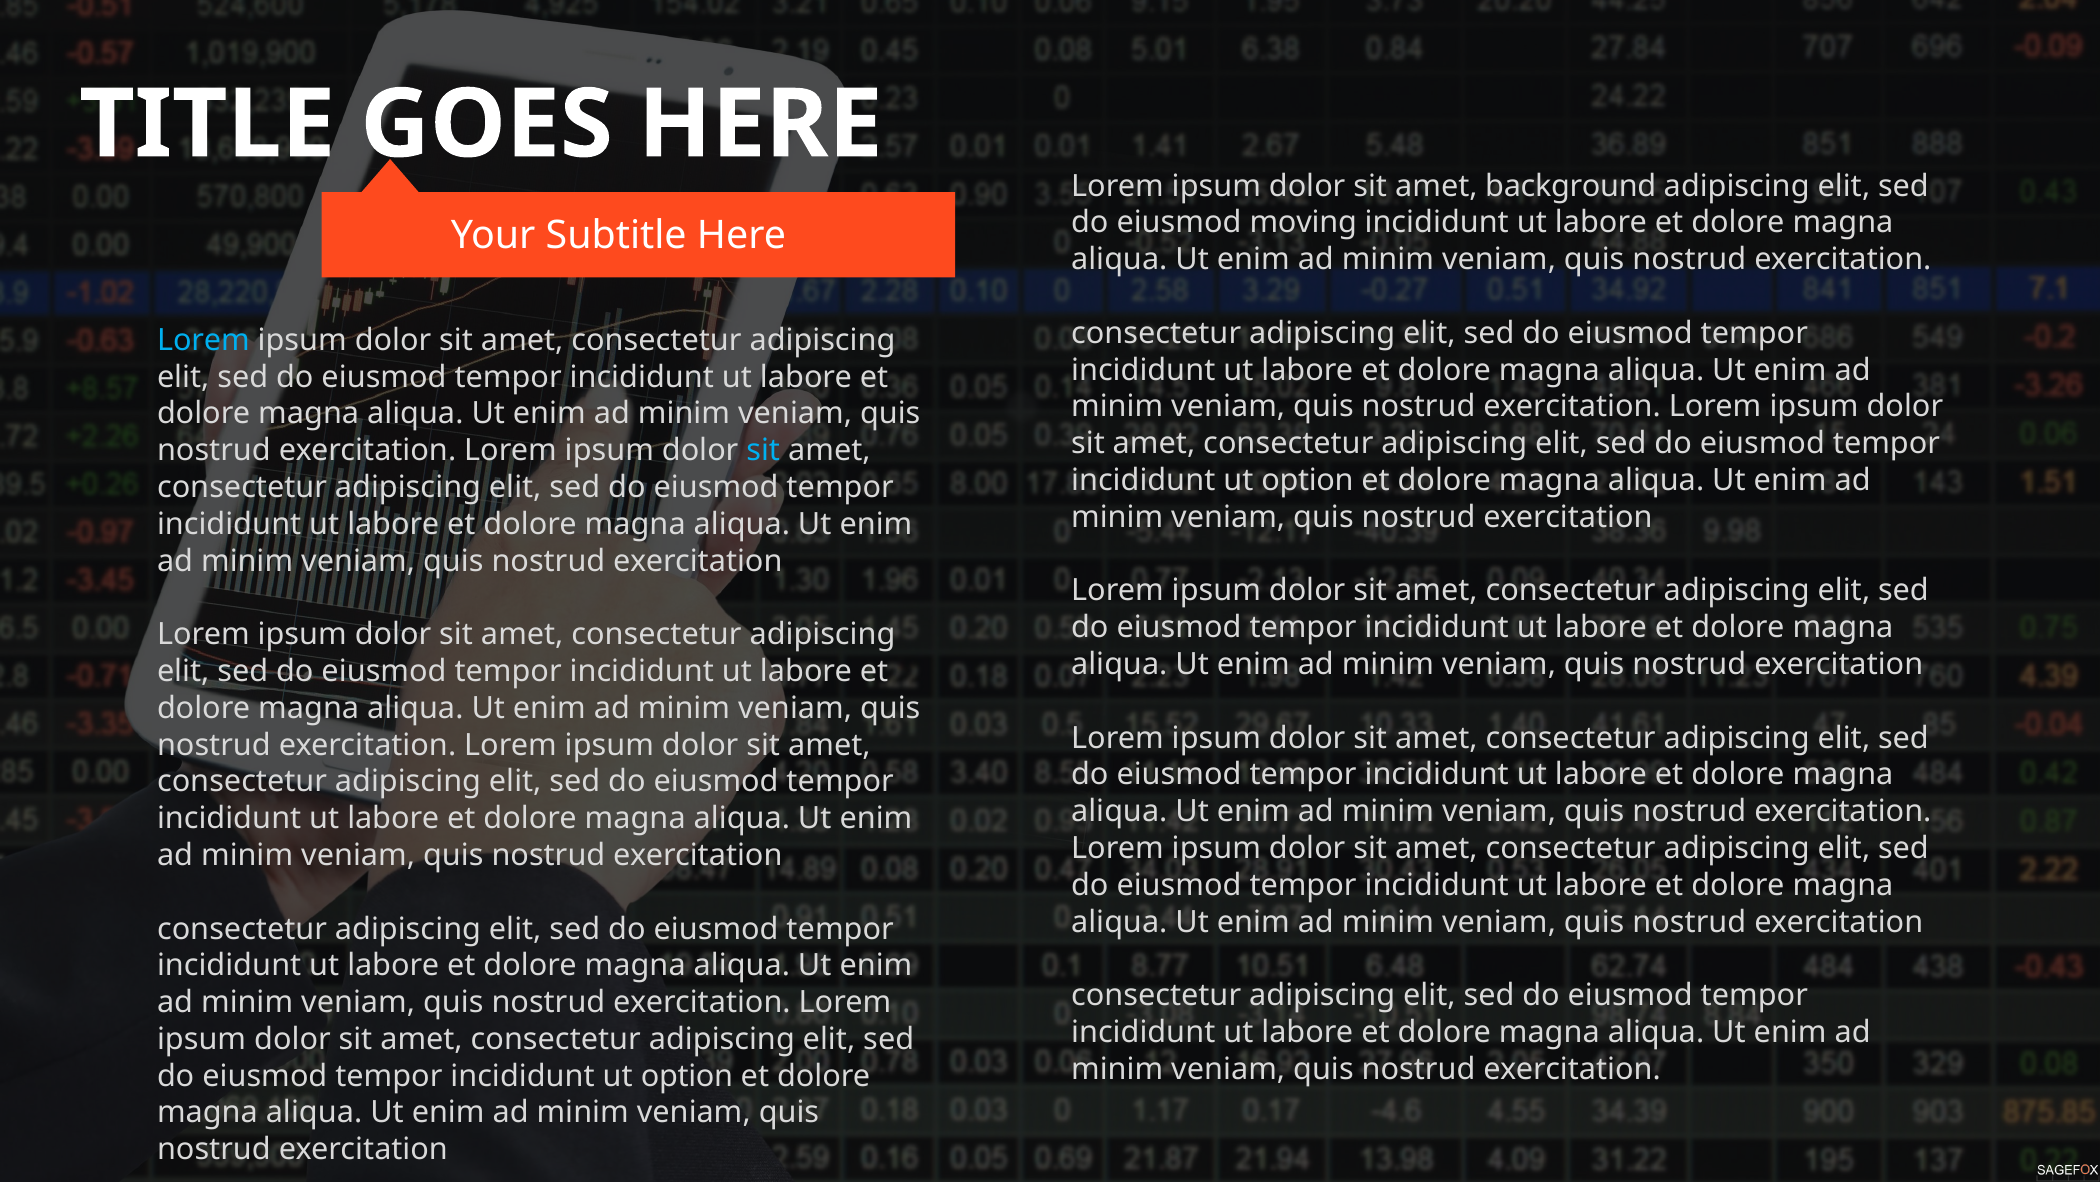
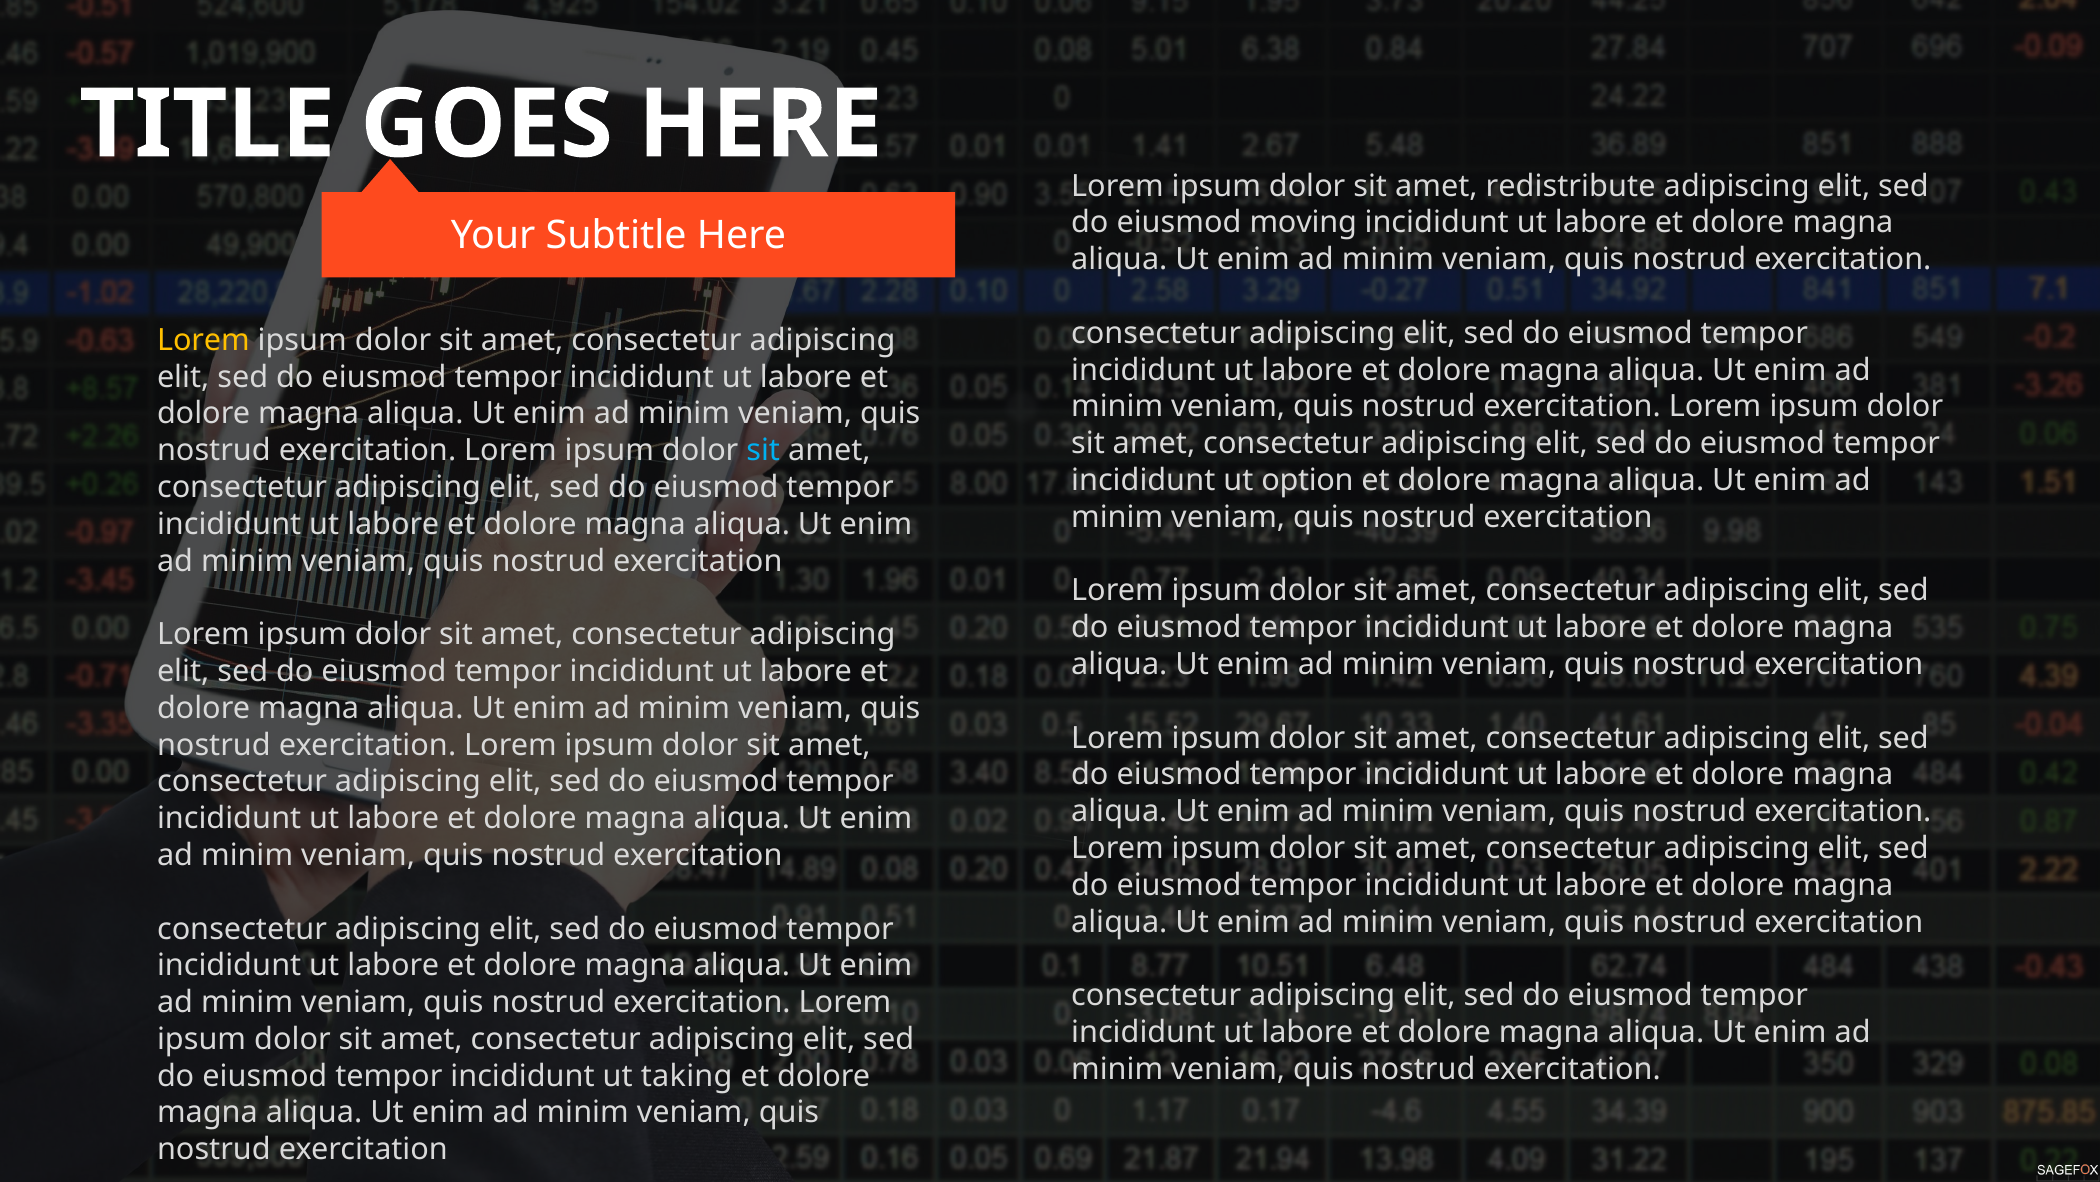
background: background -> redistribute (1571, 186)
Lorem colour: light blue -> yellow (203, 340)
option: option -> taking (687, 1075)
